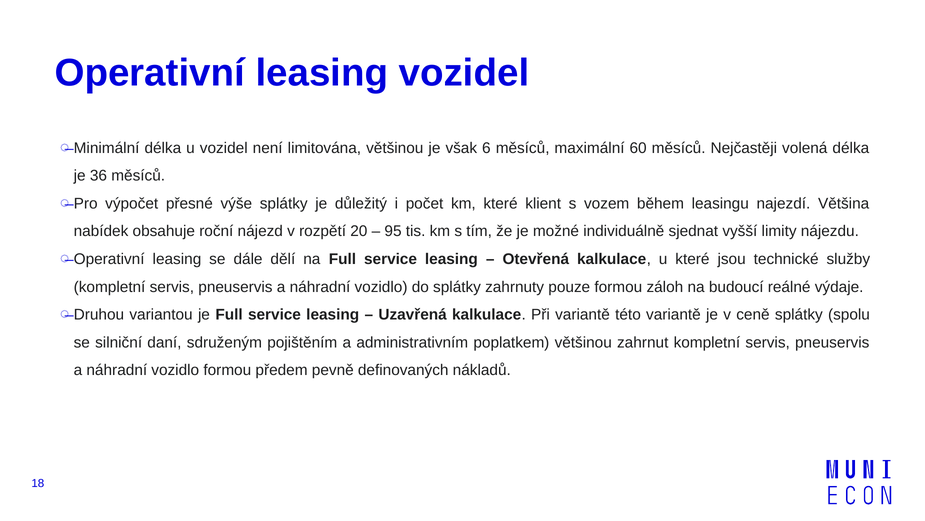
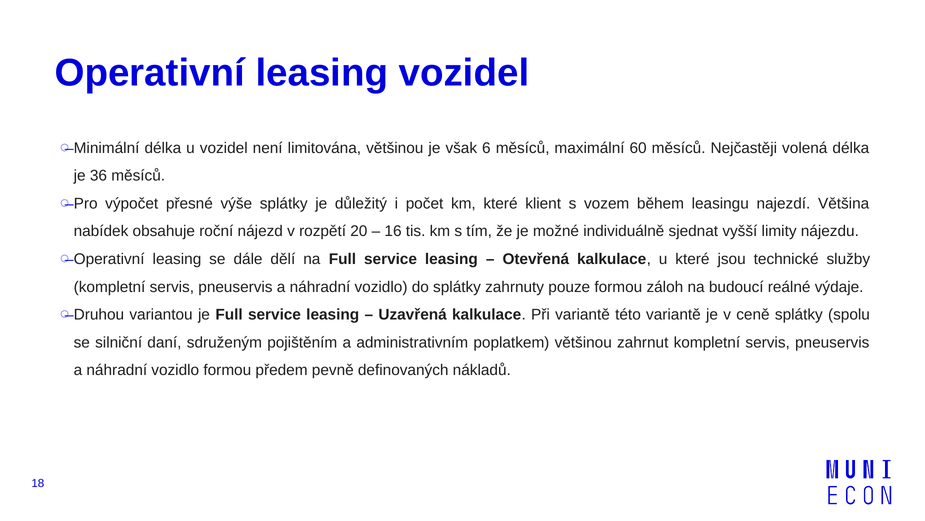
95: 95 -> 16 (393, 231)
